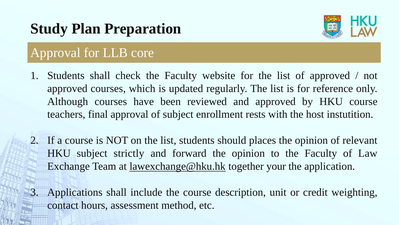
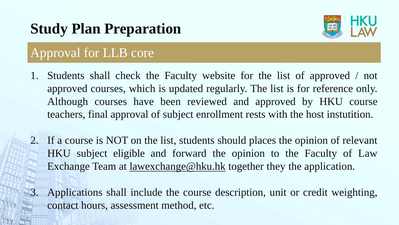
strictly: strictly -> eligible (129, 153)
your: your -> they (276, 166)
